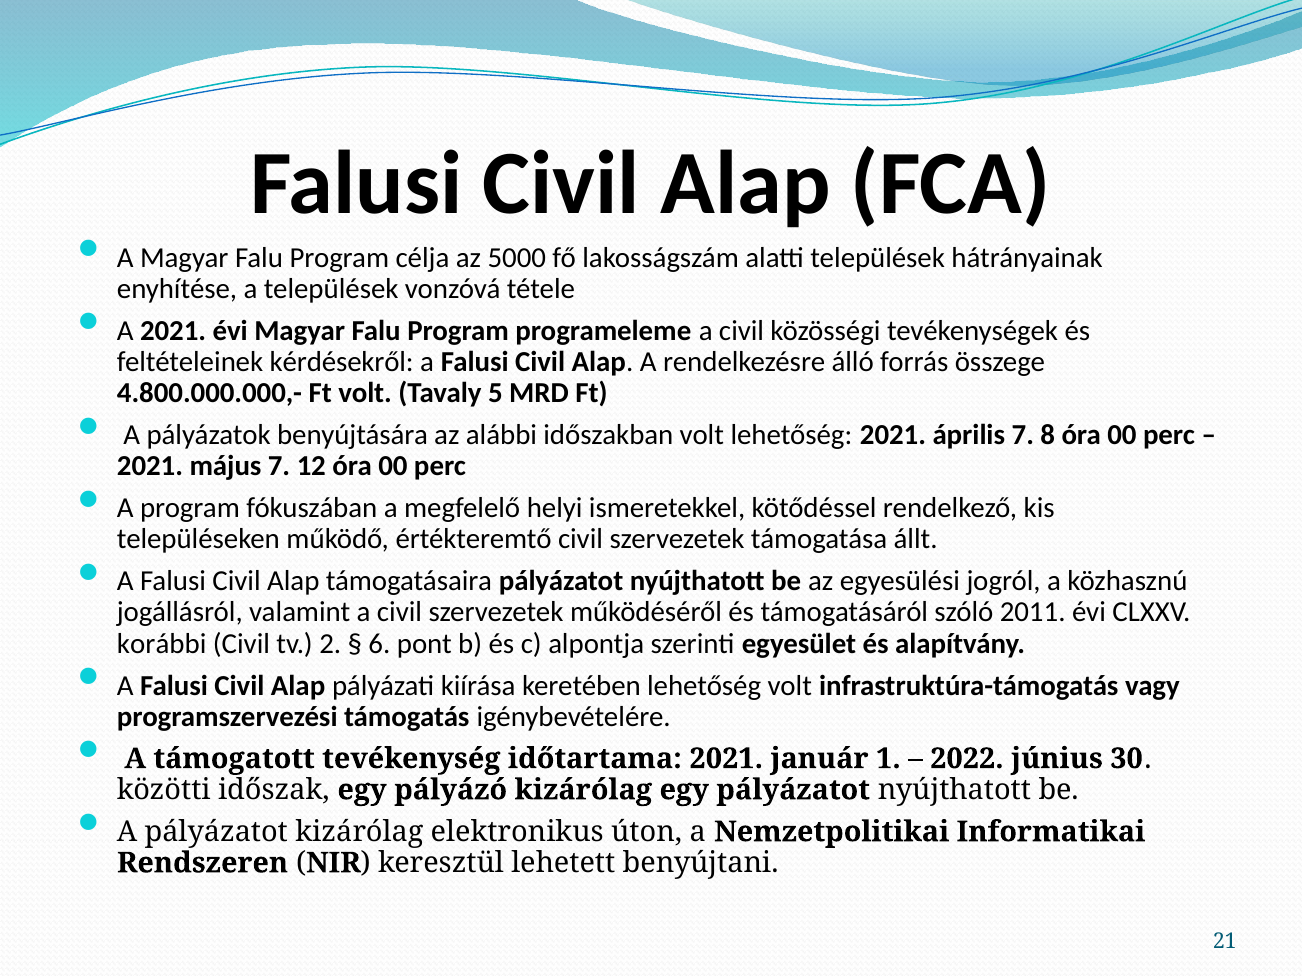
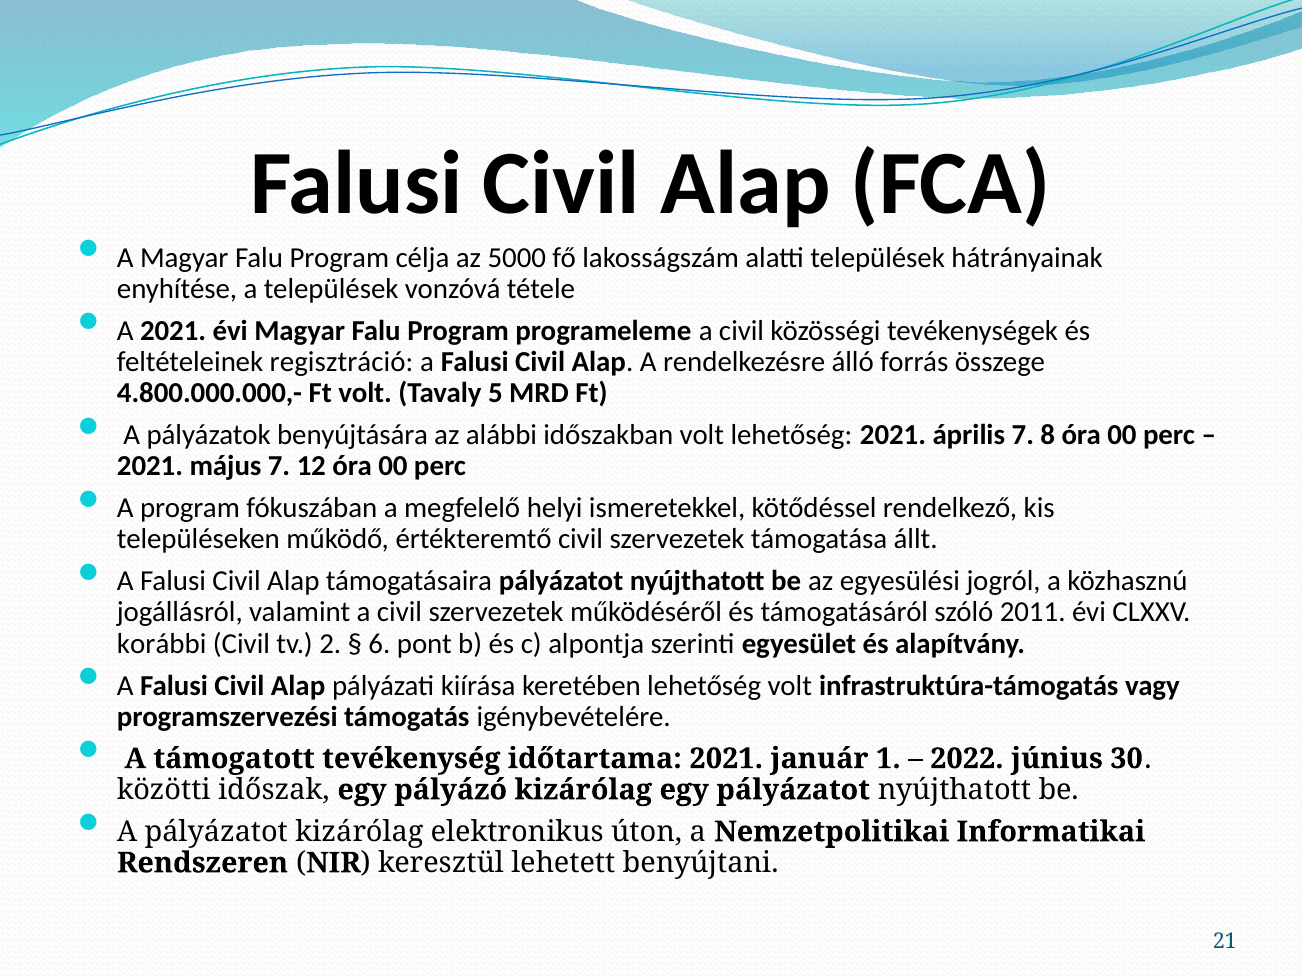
kérdésekről: kérdésekről -> regisztráció (342, 362)
